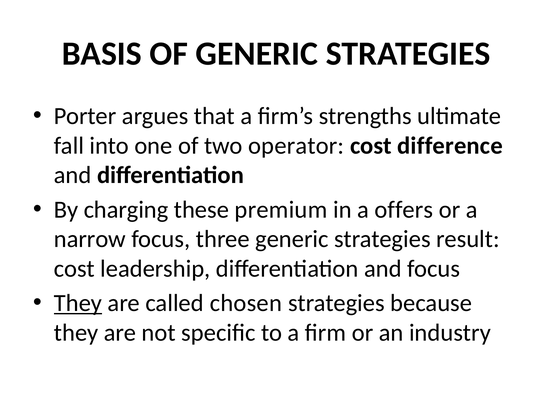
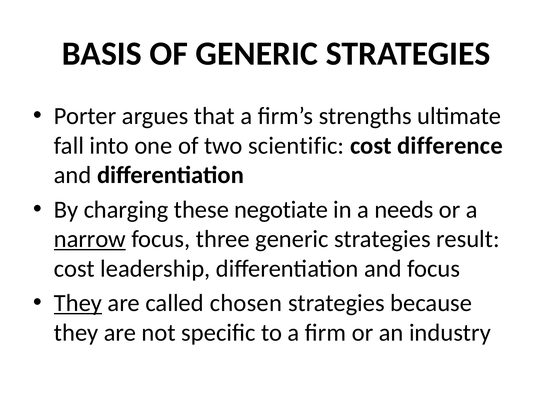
operator: operator -> scientific (296, 146)
premium: premium -> negotiate (281, 209)
offers: offers -> needs (404, 209)
narrow underline: none -> present (90, 239)
